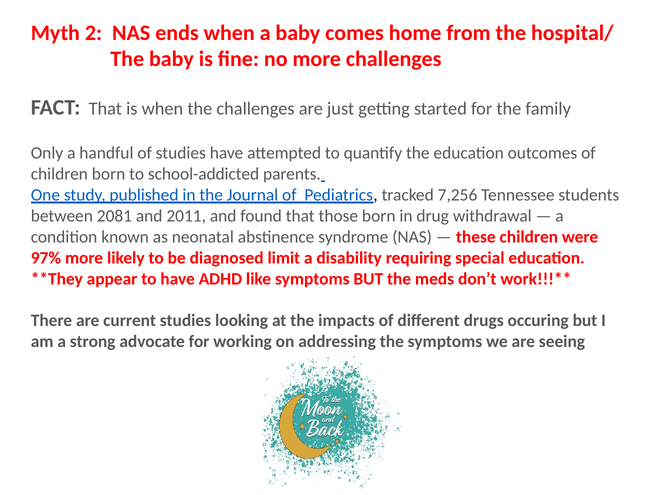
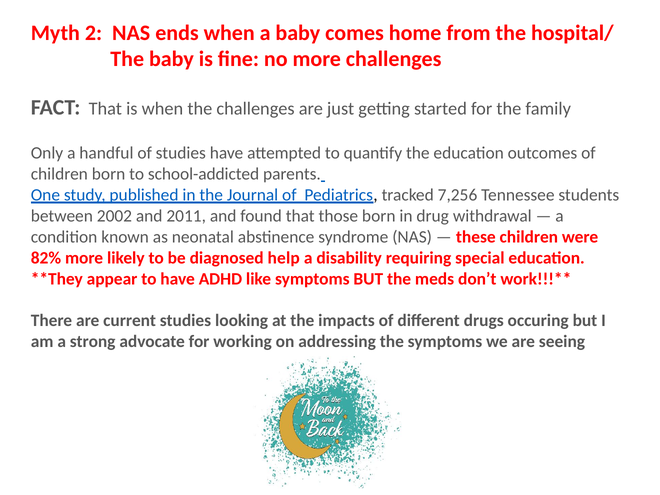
2081: 2081 -> 2002 (114, 216)
97%: 97% -> 82% (46, 258)
limit: limit -> help (284, 258)
